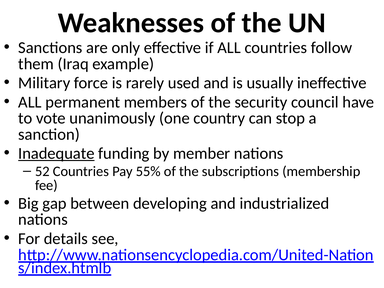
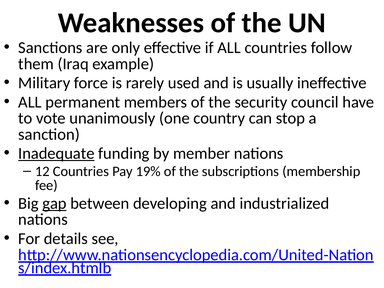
52: 52 -> 12 (42, 171)
55%: 55% -> 19% (148, 171)
gap underline: none -> present (55, 203)
